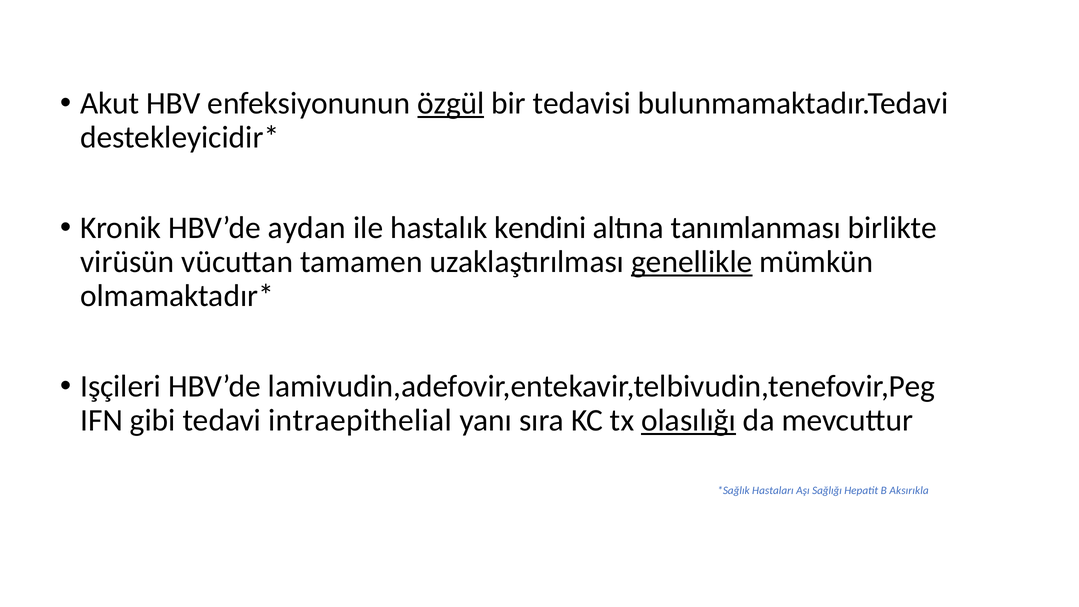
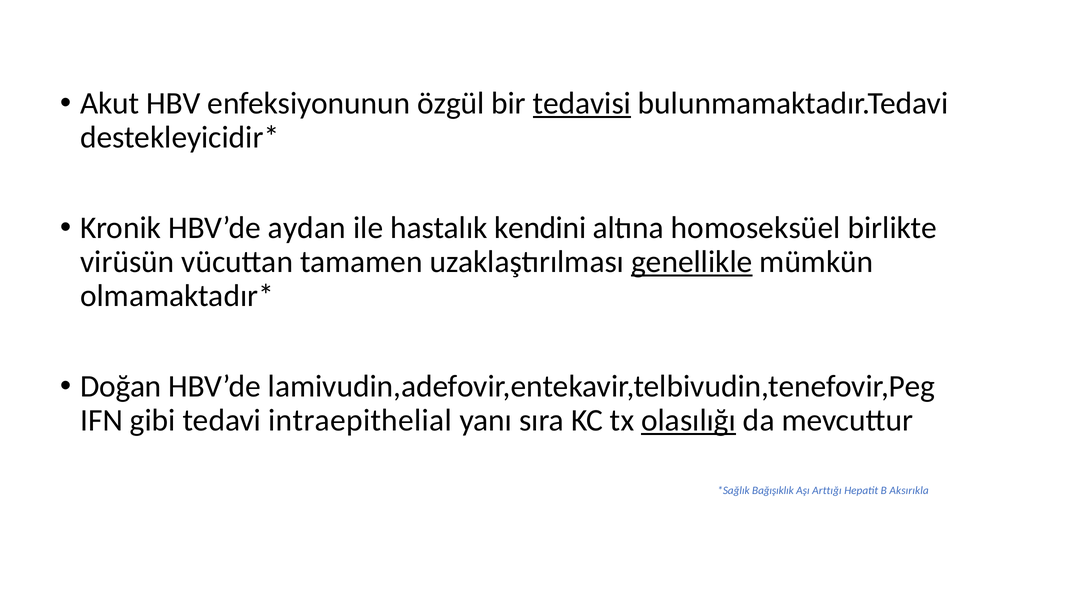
özgül underline: present -> none (451, 104)
tedavisi underline: none -> present (582, 104)
tanımlanması: tanımlanması -> homoseksüel (756, 228)
Işçileri: Işçileri -> Doğan (121, 386)
Hastaları: Hastaları -> Bağışıklık (773, 490)
Sağlığı: Sağlığı -> Arttığı (827, 490)
